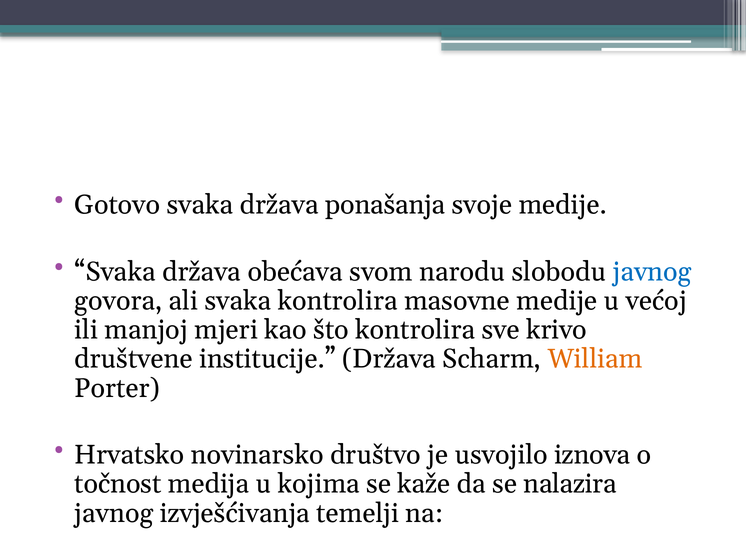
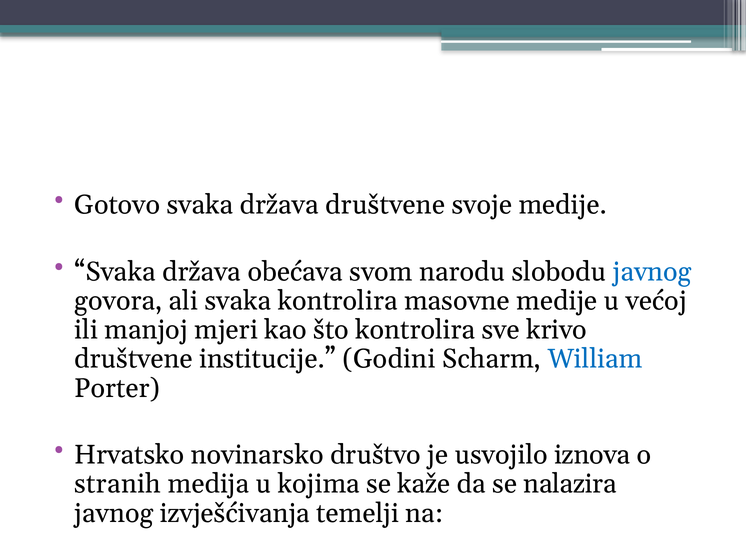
država ponašanja: ponašanja -> društvene (385, 205)
institucije Država: Država -> Godini (389, 359)
William colour: orange -> blue (595, 359)
točnost: točnost -> stranih (118, 485)
